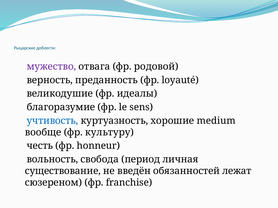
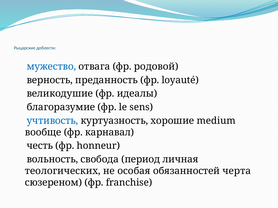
мужество colour: purple -> blue (51, 67)
культуру: культуру -> карнавал (110, 133)
существование: существование -> теологических (63, 171)
введён: введён -> особая (134, 171)
лежат: лежат -> черта (237, 171)
